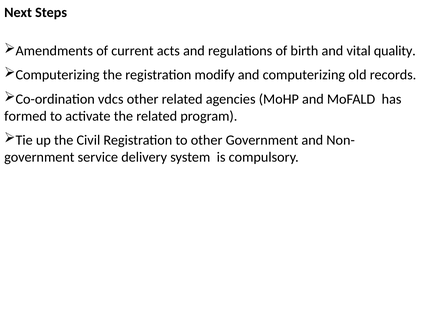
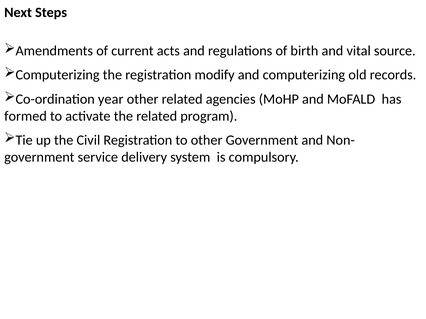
quality: quality -> source (395, 51)
vdcs: vdcs -> year (111, 99)
